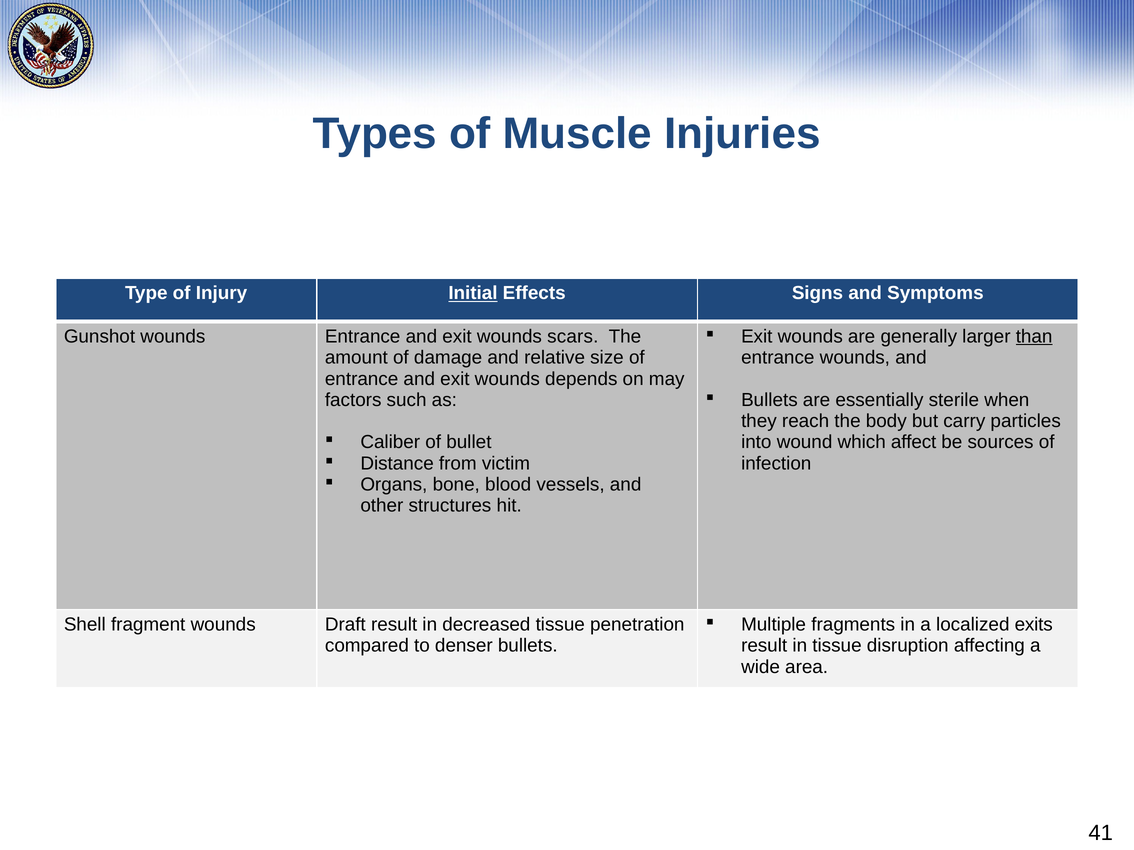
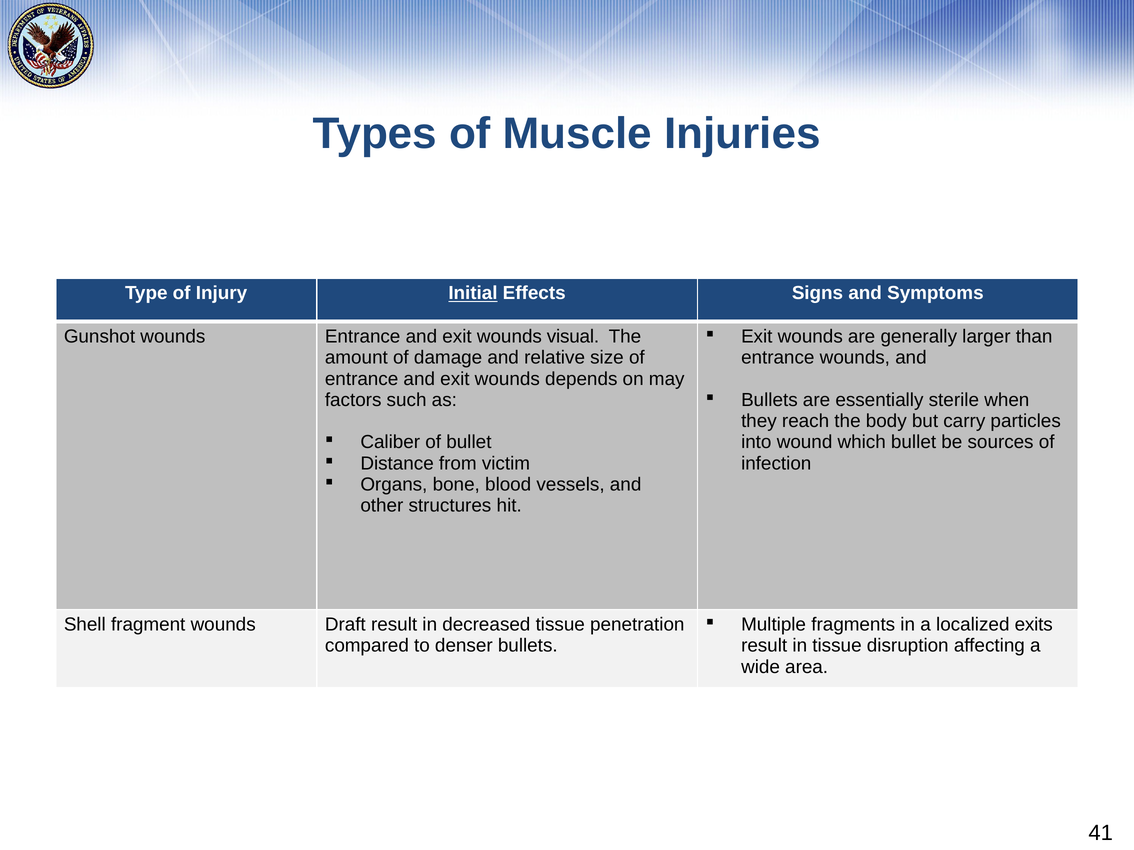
than underline: present -> none (1034, 337)
scars: scars -> visual (573, 337)
which affect: affect -> bullet (914, 443)
